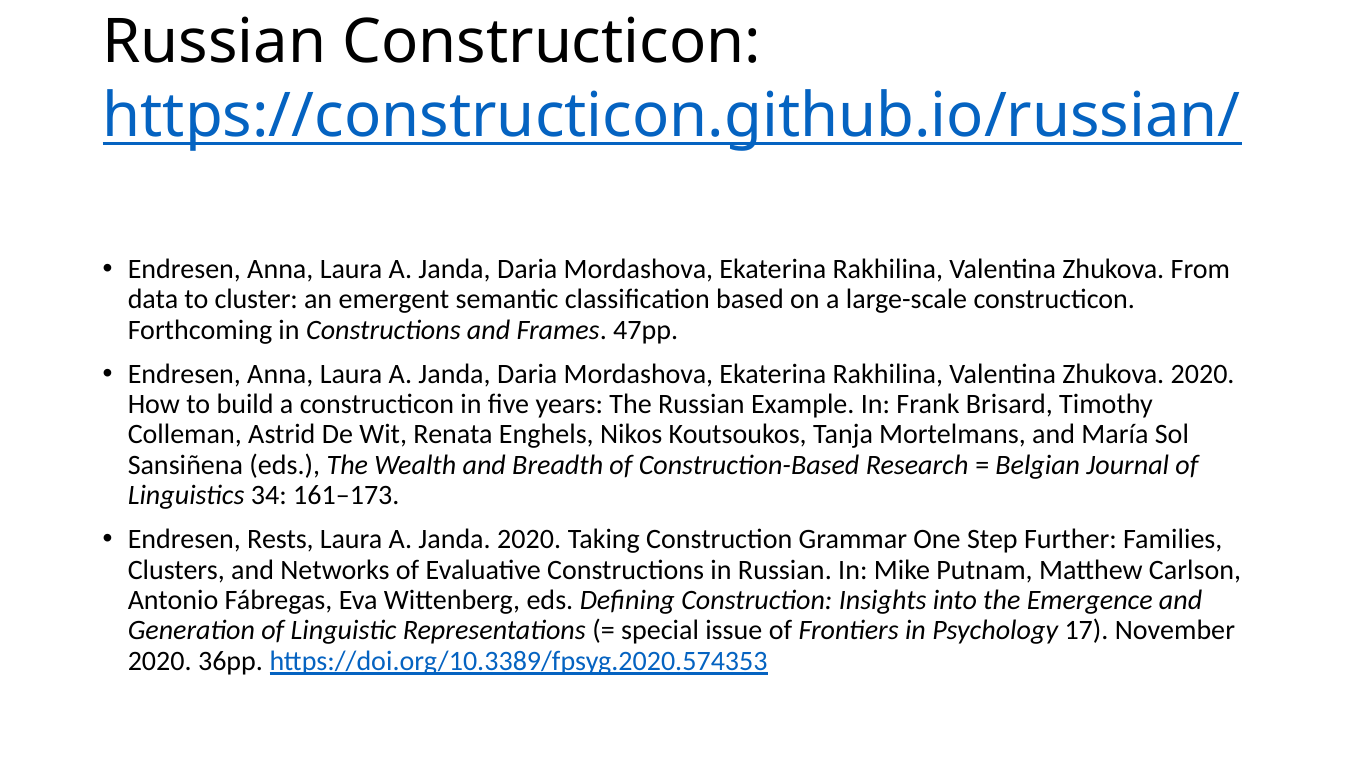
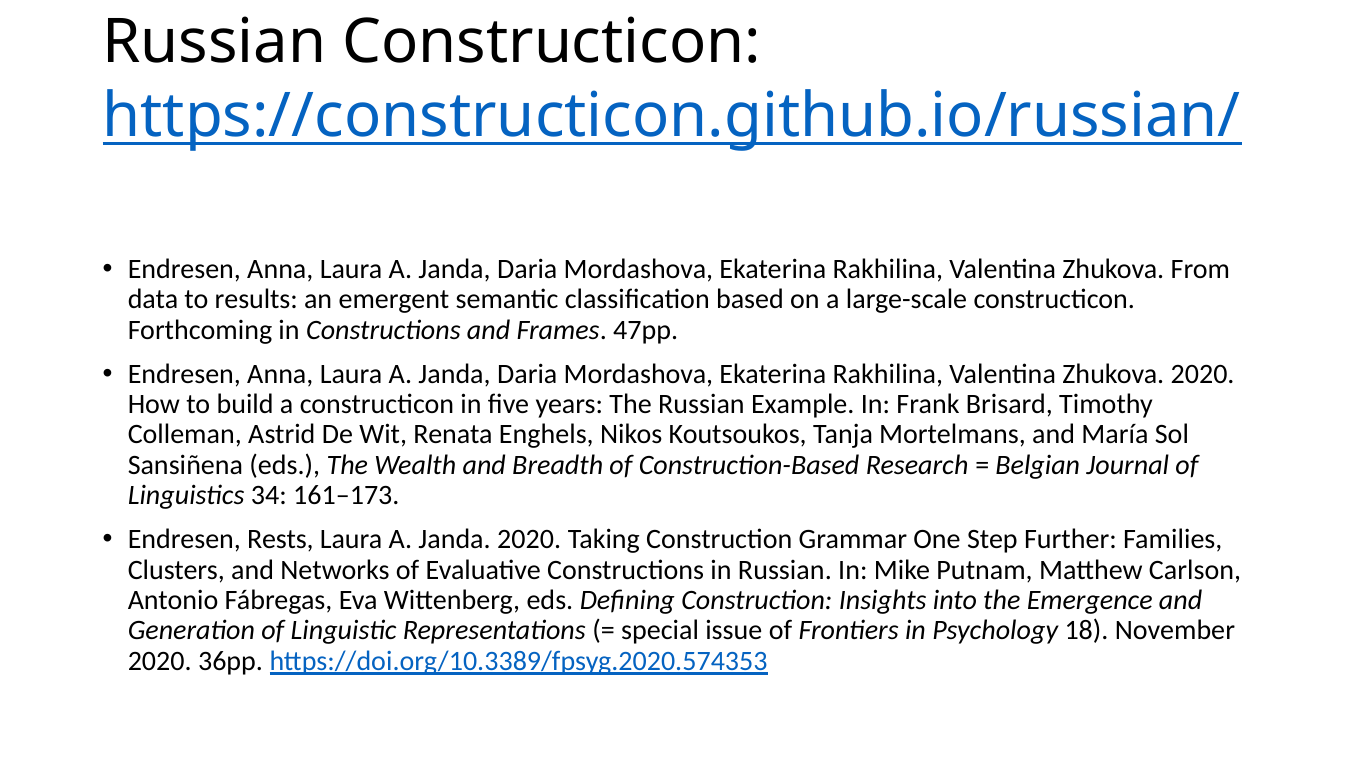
cluster: cluster -> results (256, 299)
17: 17 -> 18 (1086, 630)
